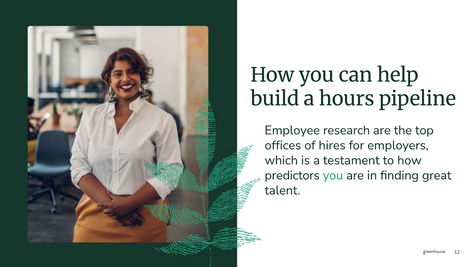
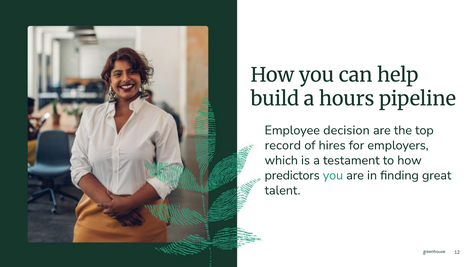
research: research -> decision (346, 130)
offices: offices -> record (283, 145)
